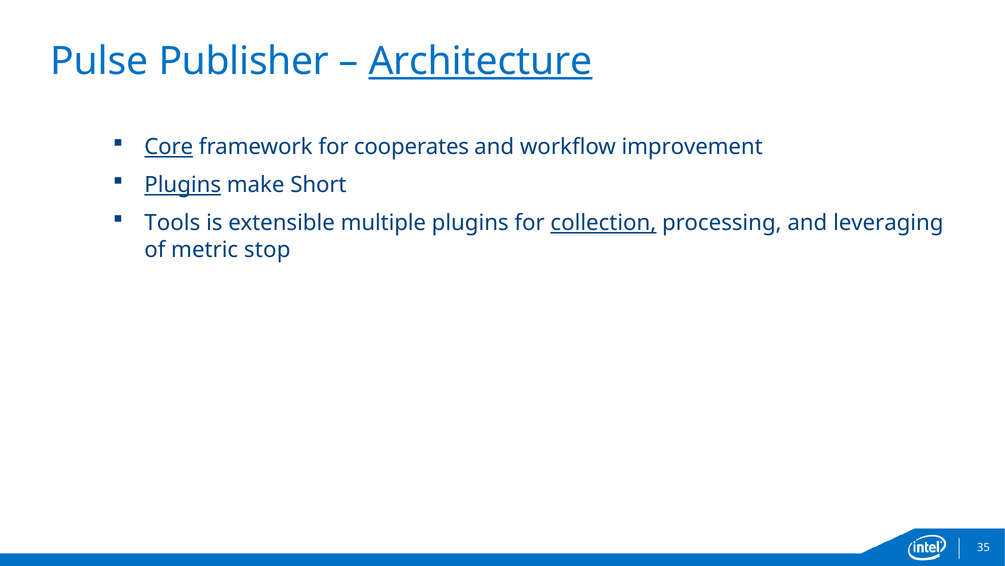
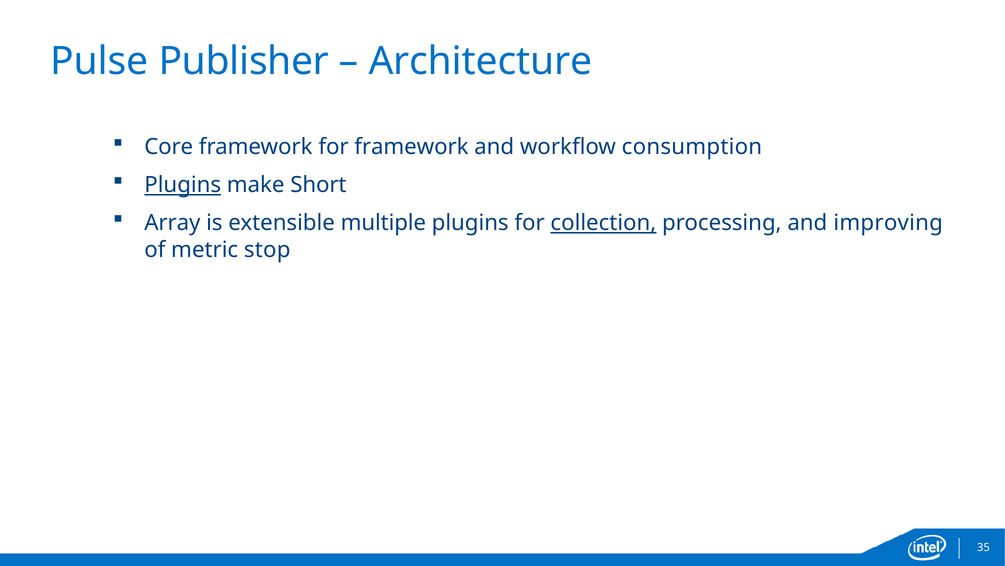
Architecture underline: present -> none (480, 61)
Core underline: present -> none (169, 147)
for cooperates: cooperates -> framework (411, 147)
improvement: improvement -> consumption (692, 147)
Tools: Tools -> Array (172, 223)
leveraging: leveraging -> improving (888, 223)
